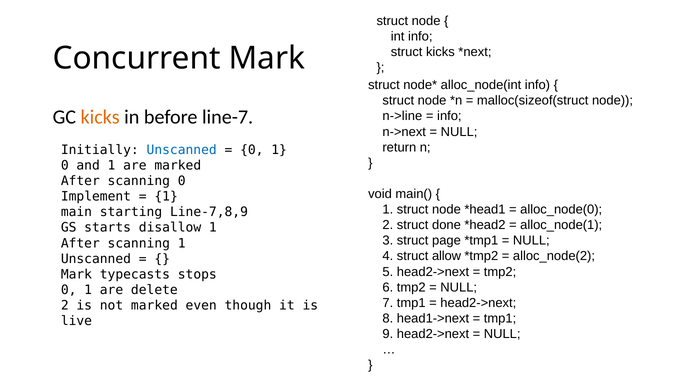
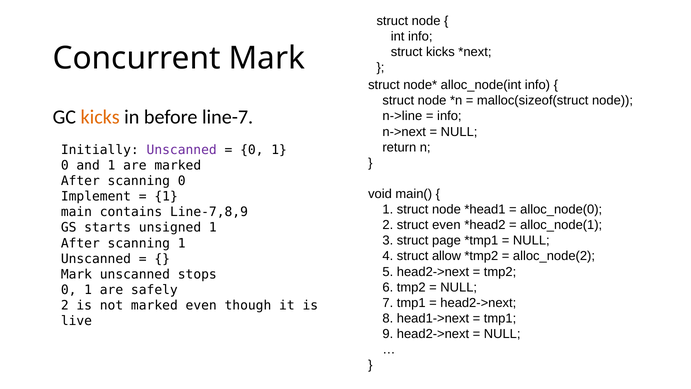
Unscanned colour: blue -> purple (182, 150)
starting: starting -> contains (131, 212)
struct done: done -> even (446, 225)
disallow: disallow -> unsigned (170, 228)
Mark typecasts: typecasts -> unscanned (135, 274)
delete: delete -> safely (154, 290)
